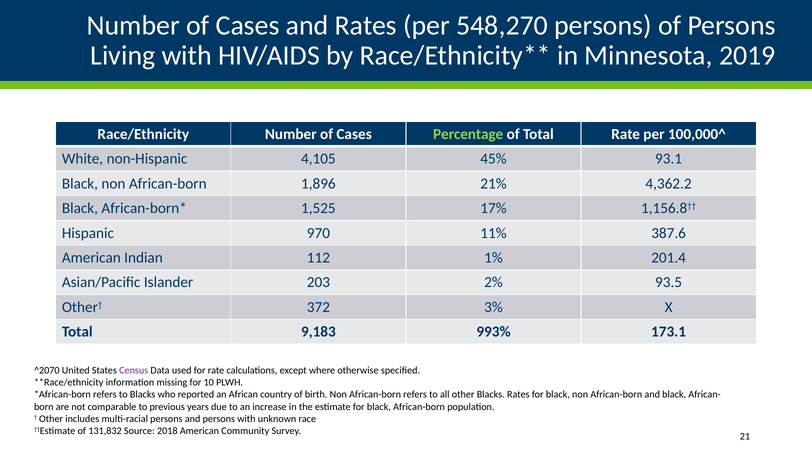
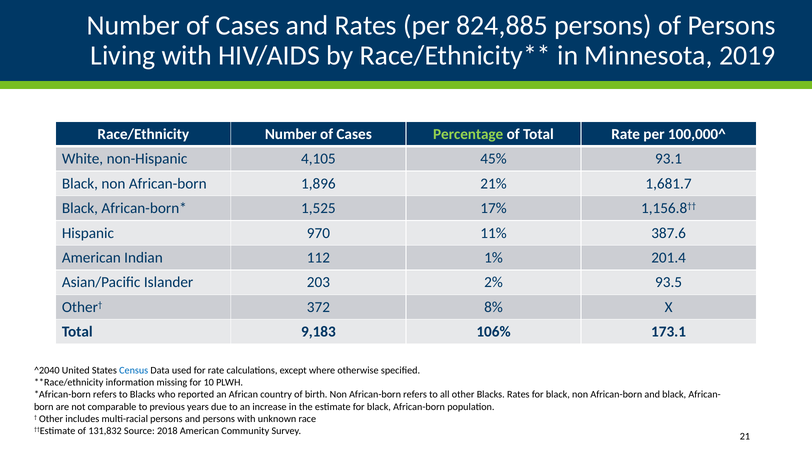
548,270: 548,270 -> 824,885 (502, 25)
4,362.2: 4,362.2 -> 1,681.7 (669, 184)
3%: 3% -> 8% (494, 307)
993%: 993% -> 106% (494, 332)
^2070: ^2070 -> ^2040 (47, 370)
Census colour: purple -> blue (134, 370)
